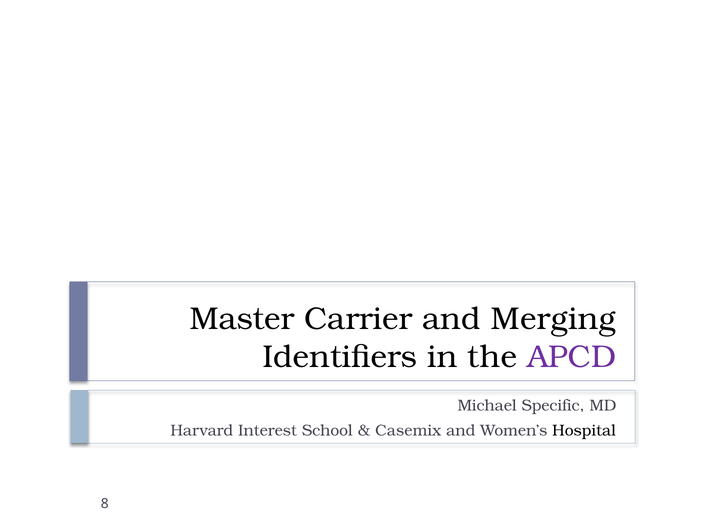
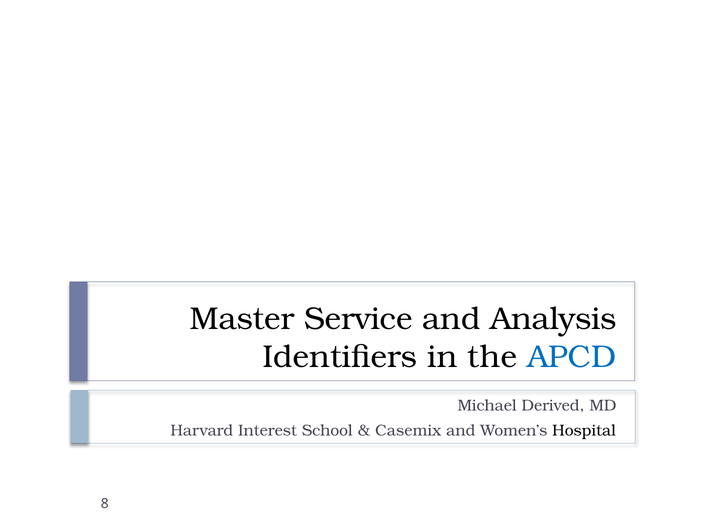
Carrier: Carrier -> Service (358, 319)
Merging: Merging -> Analysis (554, 319)
APCD colour: purple -> blue (572, 356)
Specific: Specific -> Derived (553, 405)
